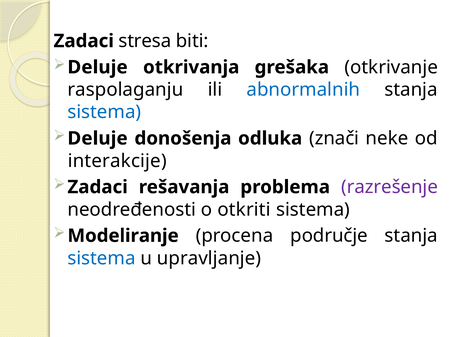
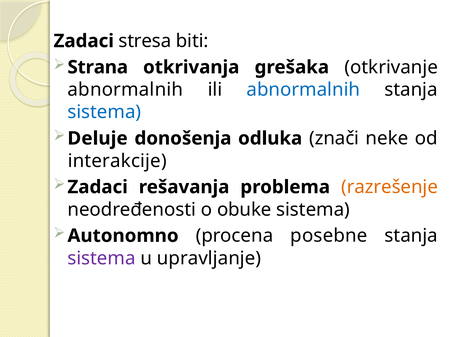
Deluje: Deluje -> Strana (98, 67)
raspolaganju: raspolaganju -> abnormalnih (125, 90)
razrešenje colour: purple -> orange (390, 187)
otkriti: otkriti -> obuke (244, 210)
Modeliranje: Modeliranje -> Autonomno (123, 236)
područje: područje -> posebne (329, 236)
sistema colour: blue -> purple (102, 259)
